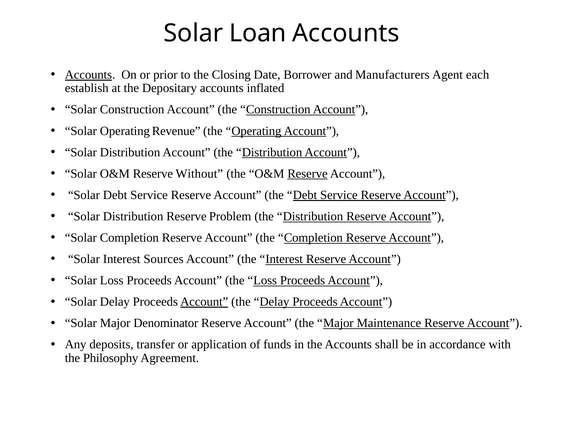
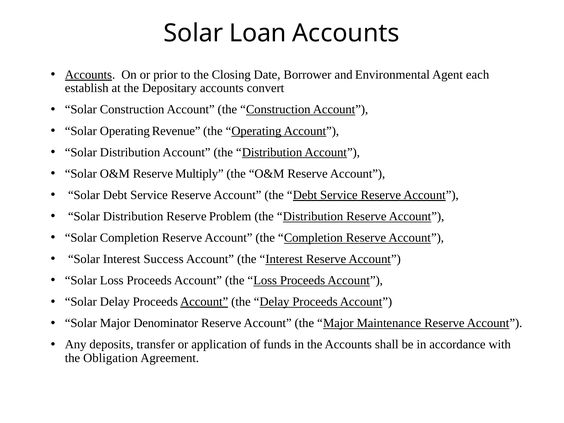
Manufacturers: Manufacturers -> Environmental (392, 75)
inflated: inflated -> convert (265, 88)
Without: Without -> Multiply (199, 174)
Reserve underline: present -> none (308, 174)
Sources: Sources -> Success (164, 259)
Philosophy: Philosophy -> Obligation (111, 358)
